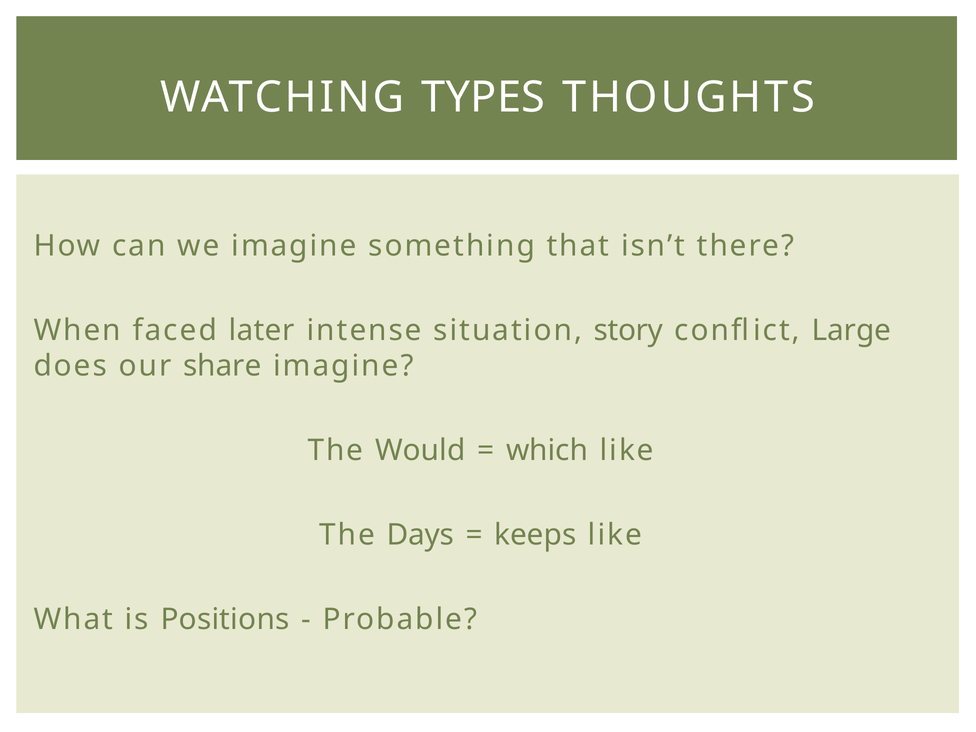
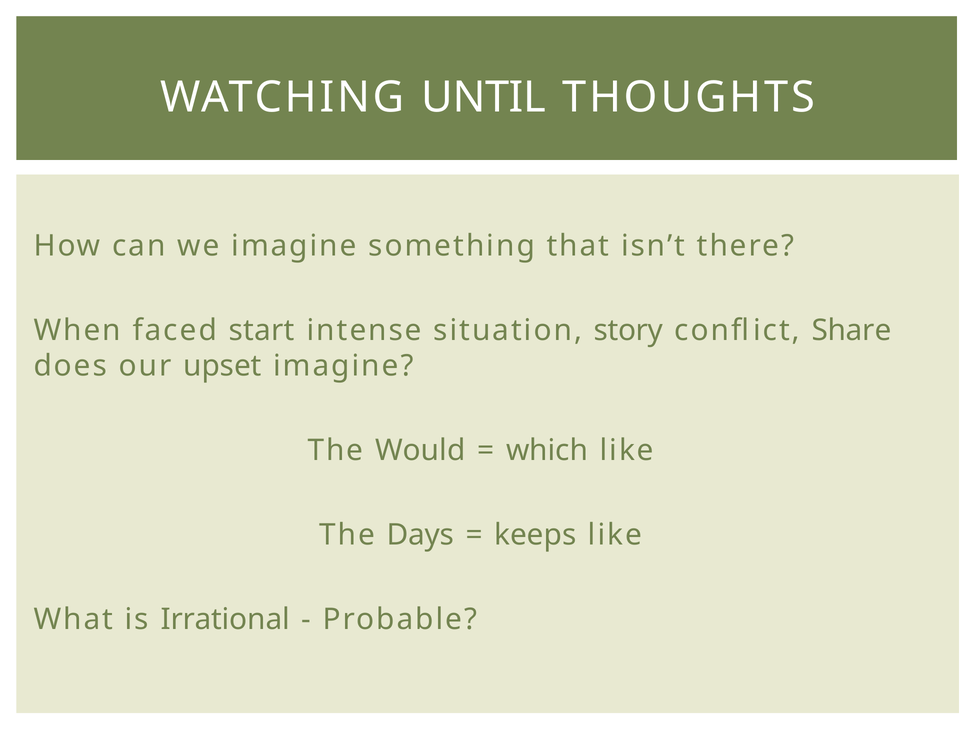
TYPES: TYPES -> UNTIL (484, 97)
later: later -> start (262, 330)
Large: Large -> Share (851, 330)
share: share -> upset (222, 366)
Positions: Positions -> Irrational (225, 620)
